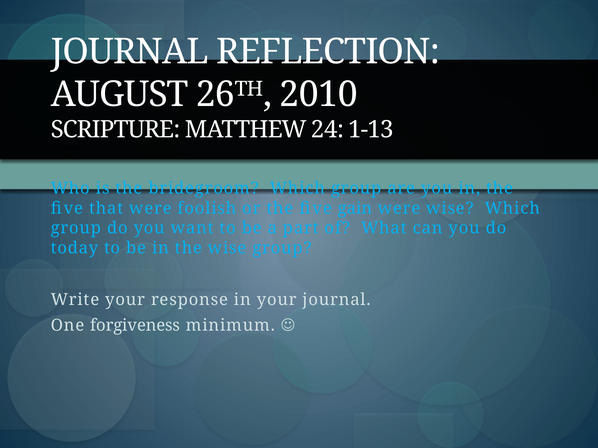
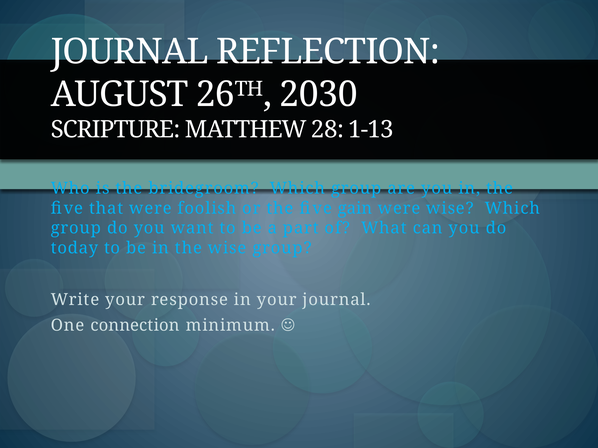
2010: 2010 -> 2030 (318, 95)
24: 24 -> 28 (327, 130)
forgiveness: forgiveness -> connection (135, 326)
